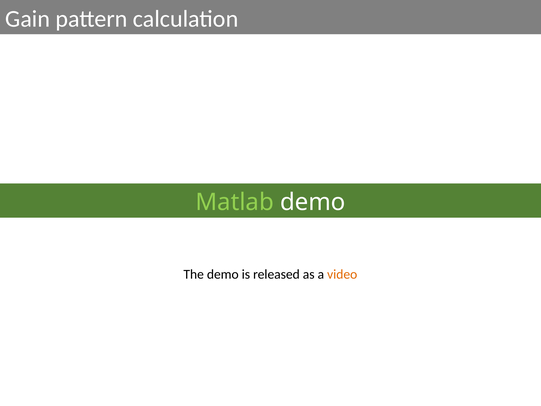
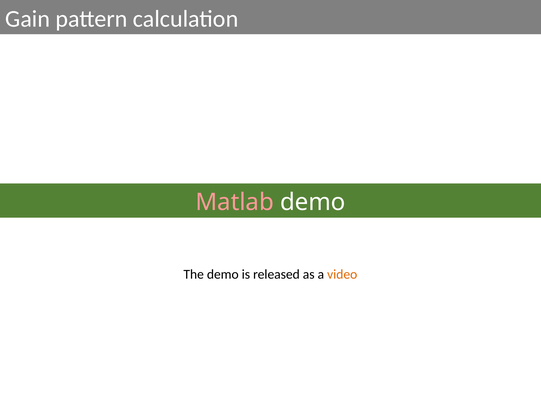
Matlab colour: light green -> pink (235, 202)
